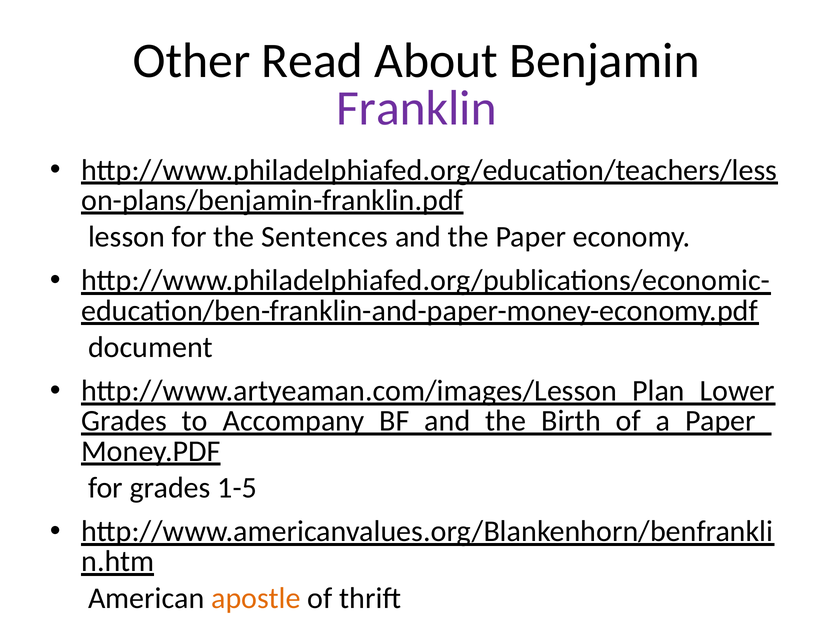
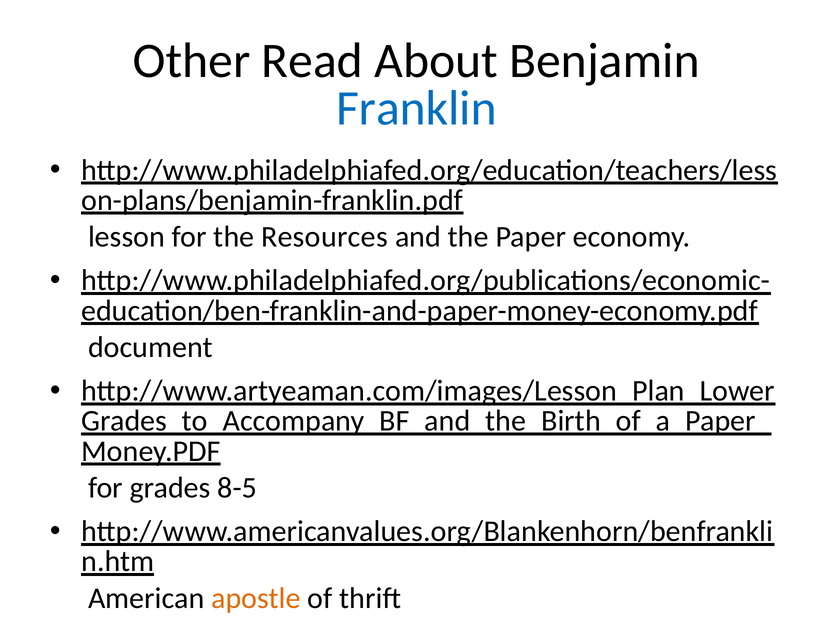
Franklin colour: purple -> blue (417, 108)
the Sentences: Sentences -> Resources (325, 237)
1-5: 1-5 -> 8-5 (237, 488)
